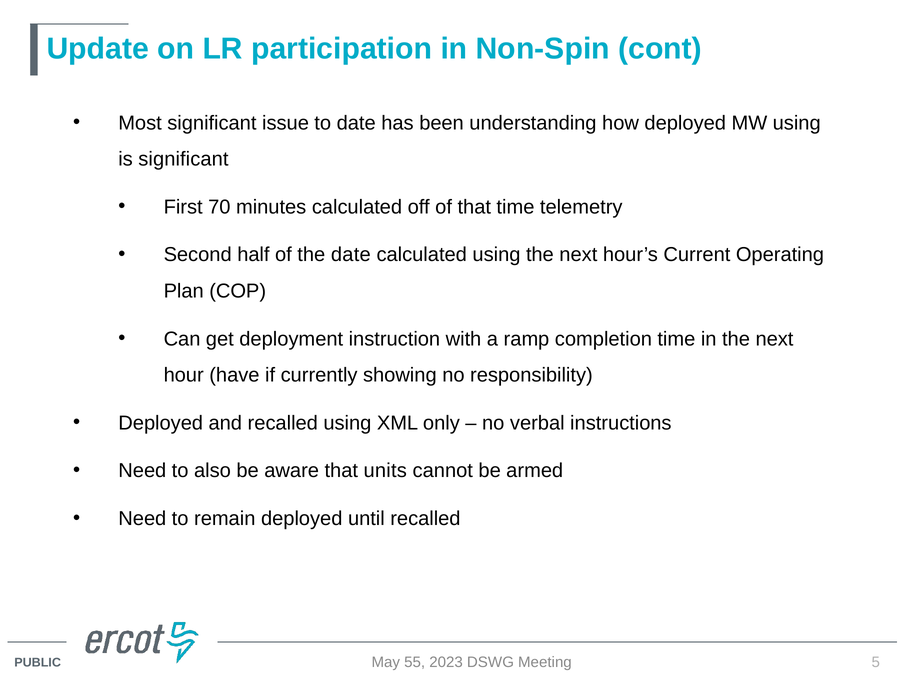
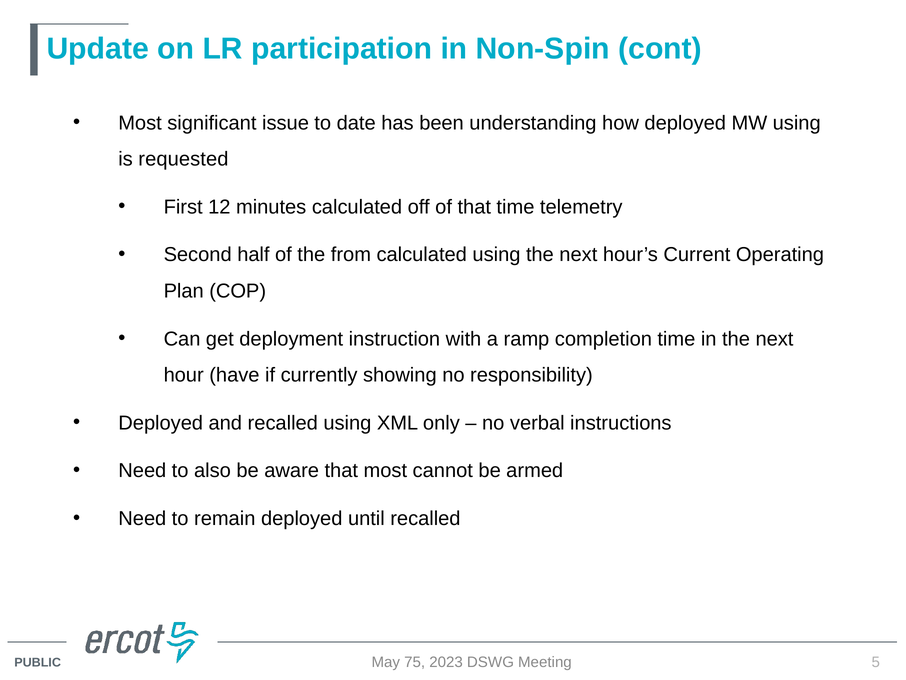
is significant: significant -> requested (183, 159)
70: 70 -> 12 (219, 207)
the date: date -> from (351, 255)
that units: units -> most (385, 470)
55: 55 -> 75 (415, 662)
